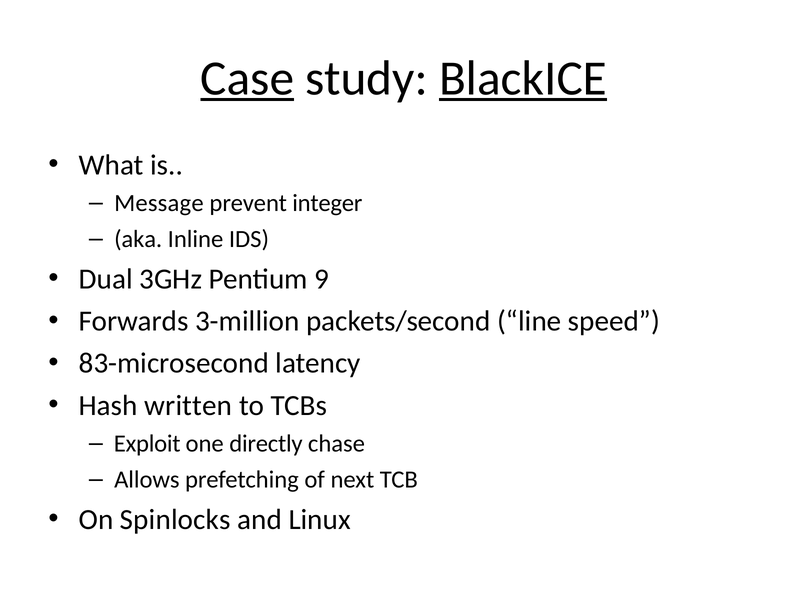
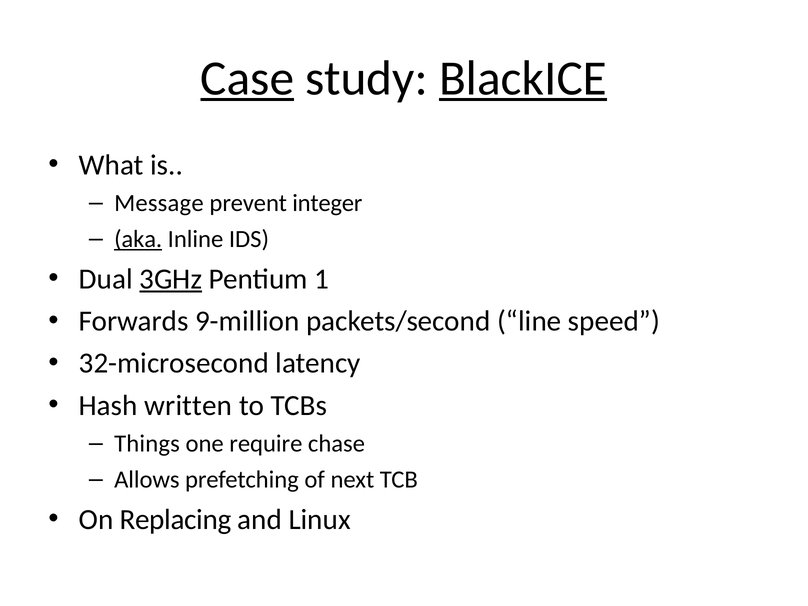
aka underline: none -> present (138, 239)
3GHz underline: none -> present (171, 279)
9: 9 -> 1 (322, 279)
3-million: 3-million -> 9-million (247, 321)
83-microsecond: 83-microsecond -> 32-microsecond (174, 363)
Exploit: Exploit -> Things (147, 444)
directly: directly -> require (266, 444)
Spinlocks: Spinlocks -> Replacing (175, 520)
